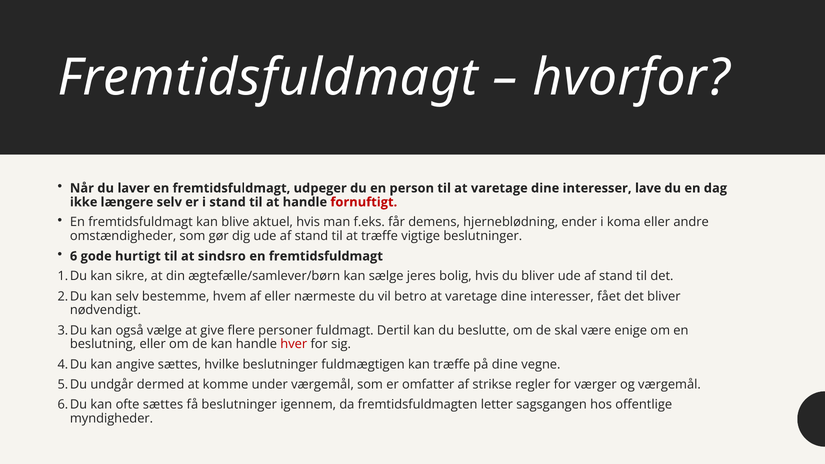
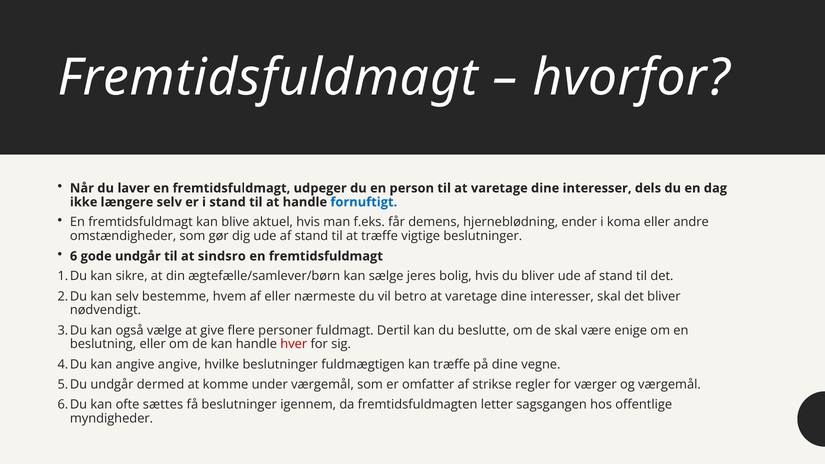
lave: lave -> dels (648, 188)
fornuftigt colour: red -> blue (364, 202)
gode hurtigt: hurtigt -> undgår (138, 256)
interesser fået: fået -> skal (609, 296)
angive sættes: sættes -> angive (179, 364)
